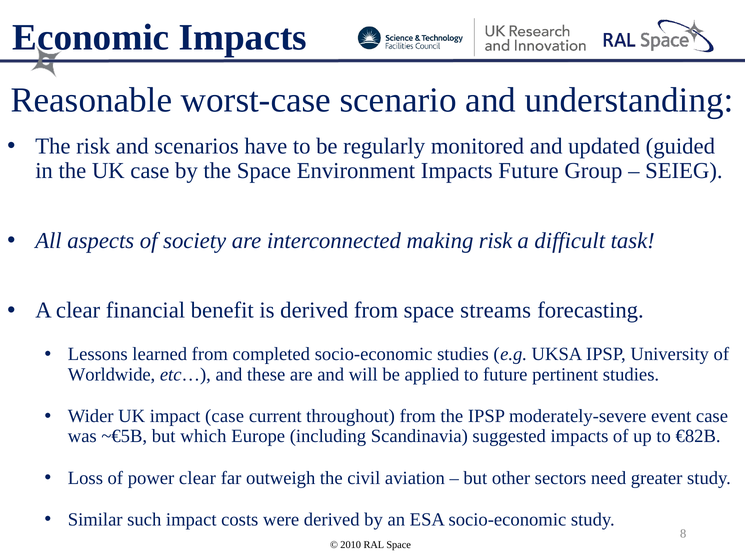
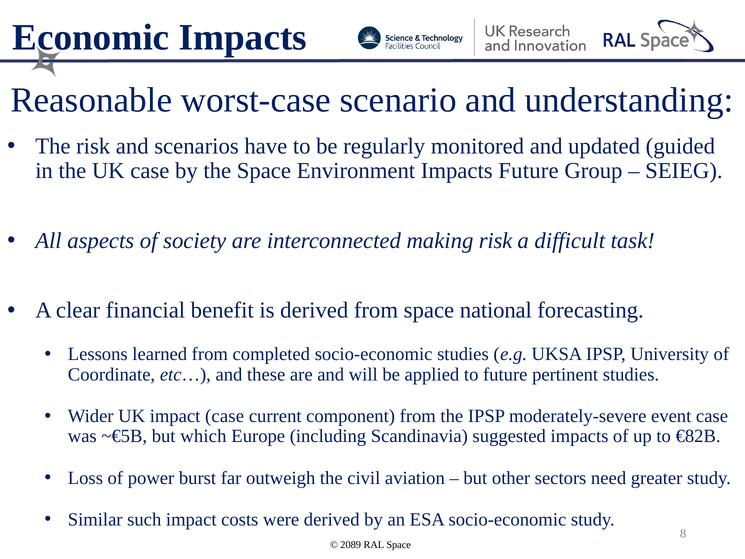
streams: streams -> national (496, 310)
Worldwide: Worldwide -> Coordinate (112, 374)
throughout: throughout -> component (351, 416)
power clear: clear -> burst (198, 478)
2010: 2010 -> 2089 (351, 545)
